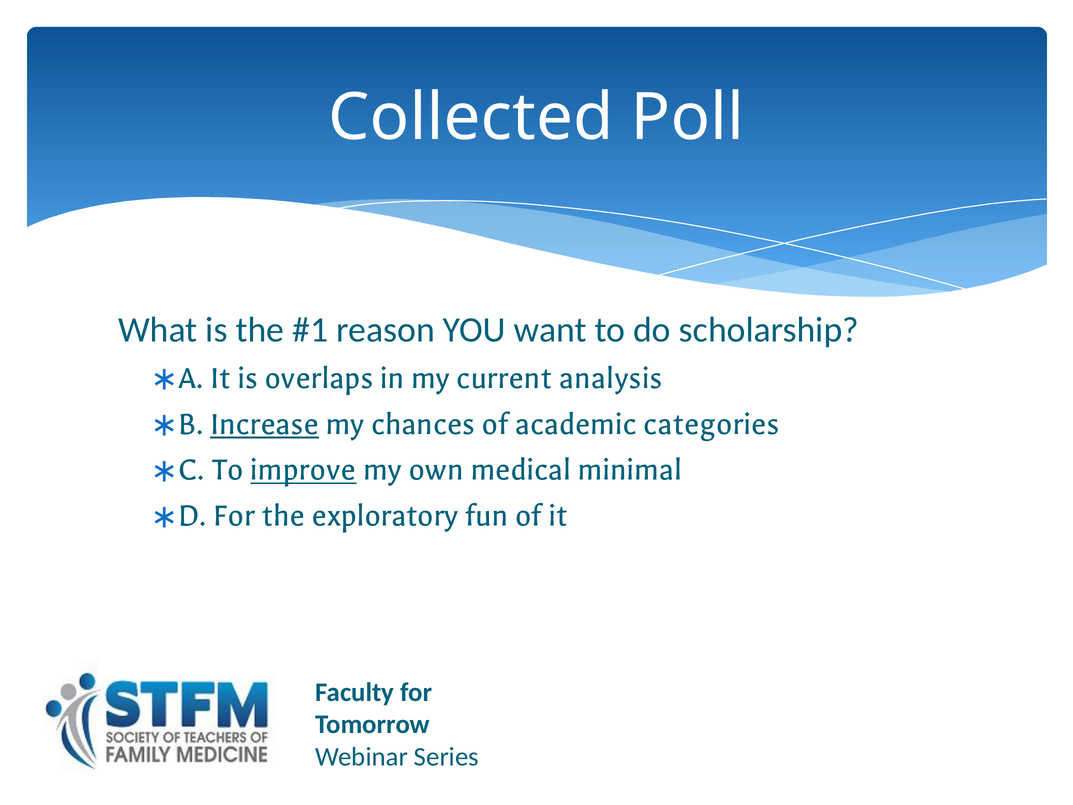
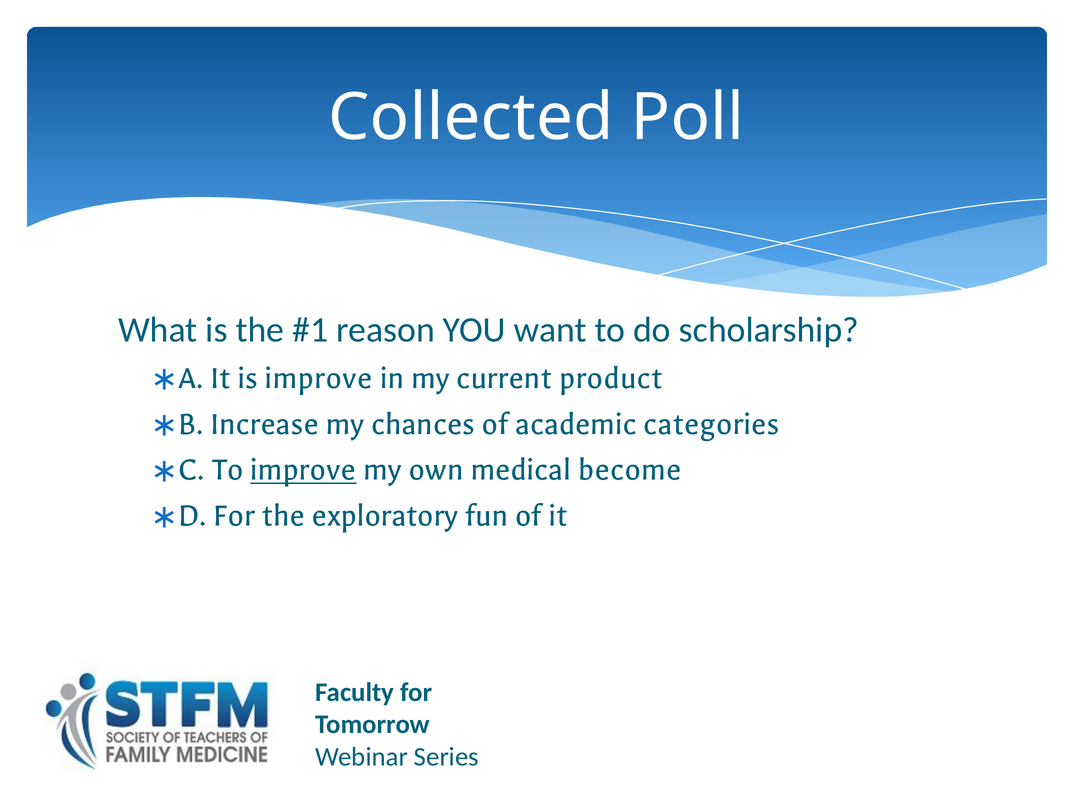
is overlaps: overlaps -> improve (319, 377)
analysis: analysis -> product (611, 377)
Increase underline: present -> none (264, 423)
minimal: minimal -> become (630, 469)
